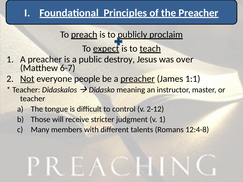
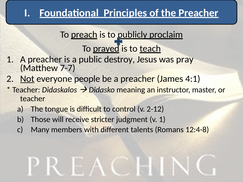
expect: expect -> prayed (106, 49)
over: over -> pray (185, 59)
6-7: 6-7 -> 7-7 (68, 68)
preacher underline: present -> none (138, 79)
1:1: 1:1 -> 4:1 (193, 79)
